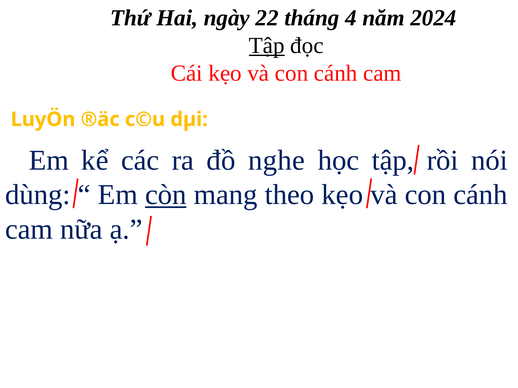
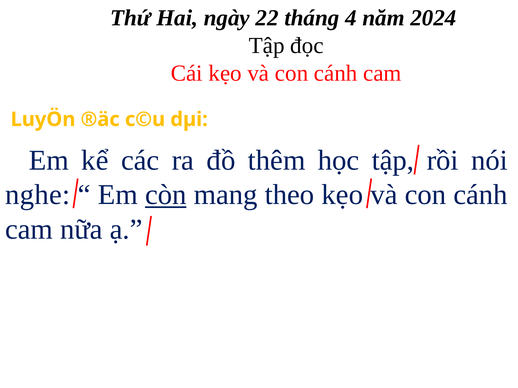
Tập underline: present -> none (267, 46)
nghe: nghe -> thêm (277, 161)
dùng: dùng -> nghe (38, 195)
